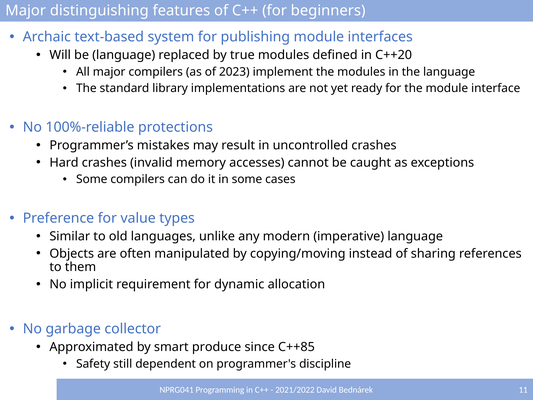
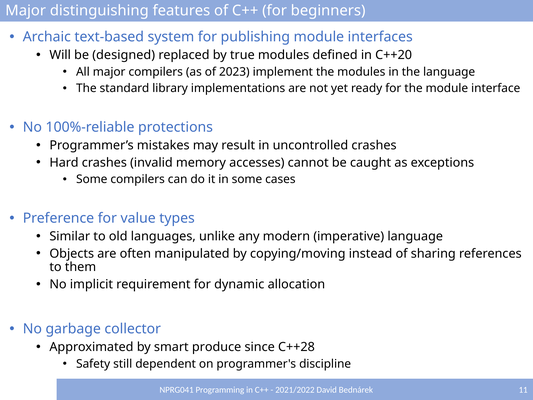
be language: language -> designed (124, 55)
C++85: C++85 -> C++28 (296, 347)
